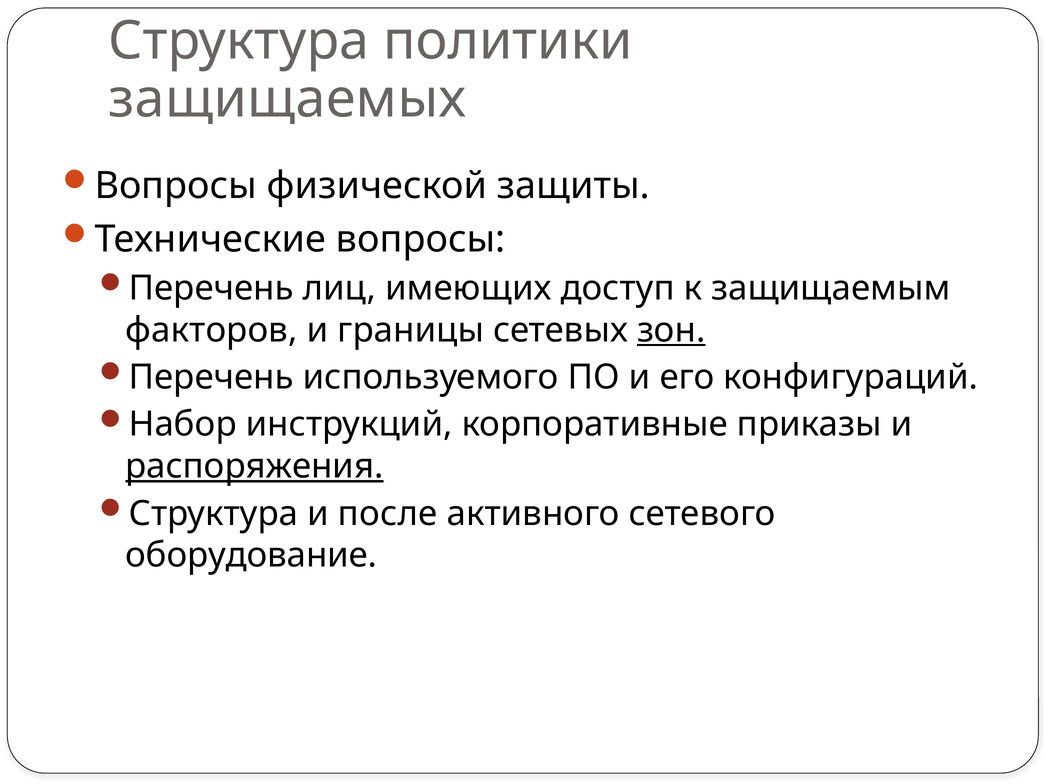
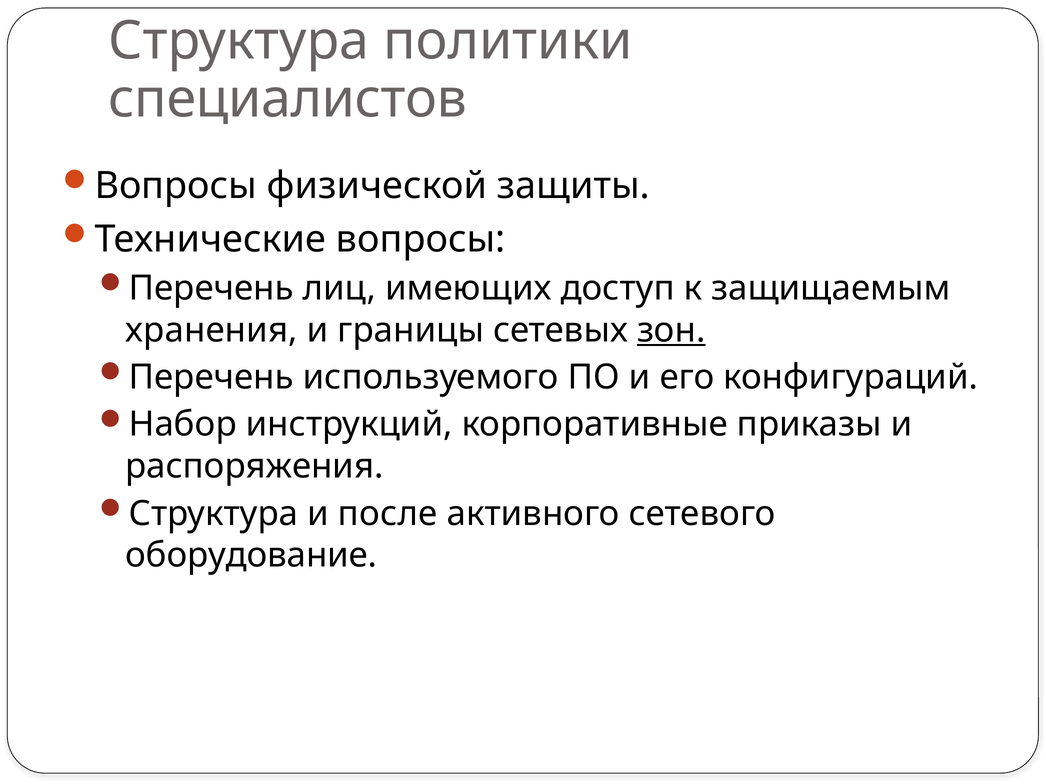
защищаемых: защищаемых -> специалистов (288, 99)
факторов: факторов -> хранения (211, 330)
распоряжения underline: present -> none (254, 467)
